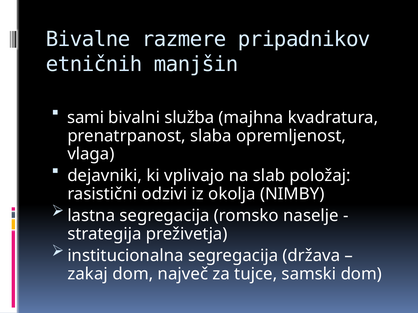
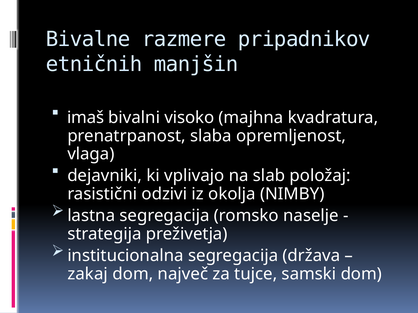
sami: sami -> imaš (86, 118)
služba: služba -> visoko (189, 118)
